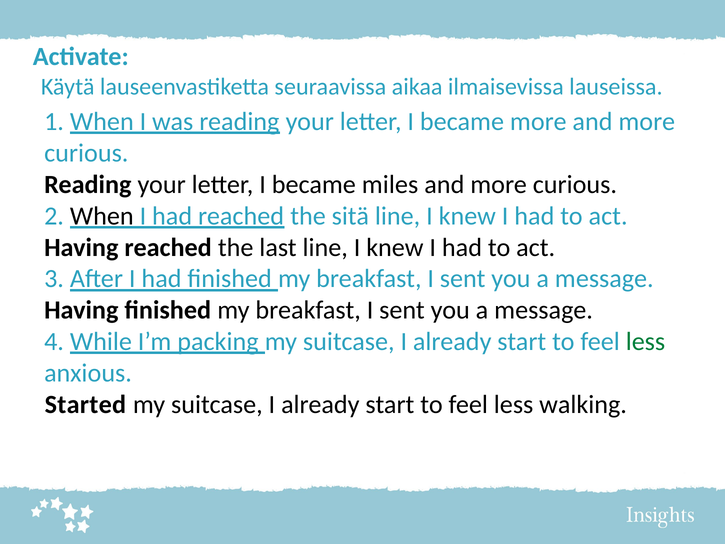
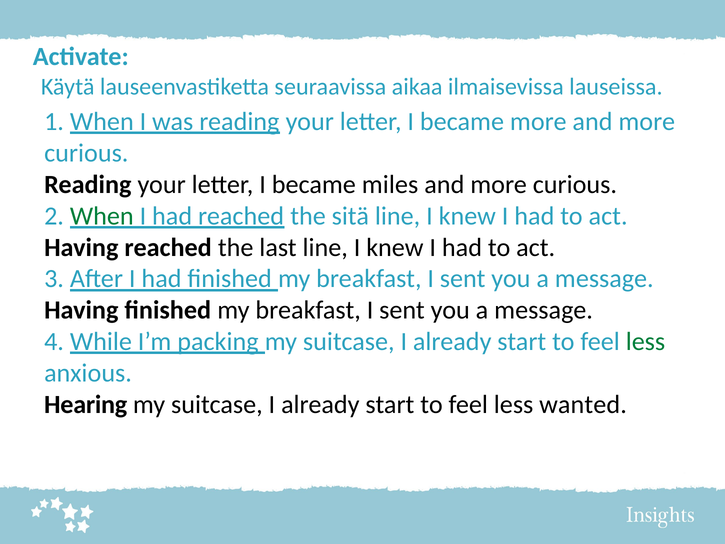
When colour: black -> green (102, 216)
Started: Started -> Hearing (86, 404)
walking: walking -> wanted (583, 404)
